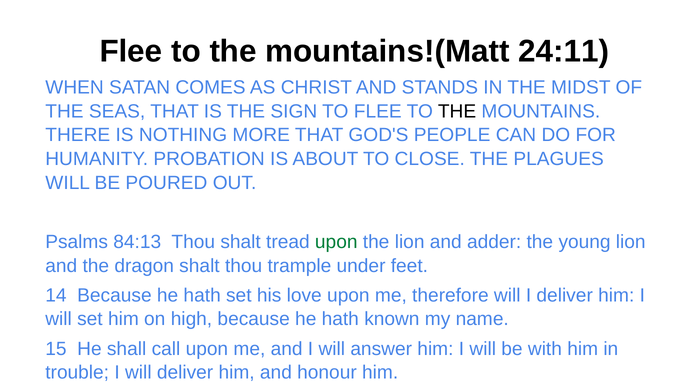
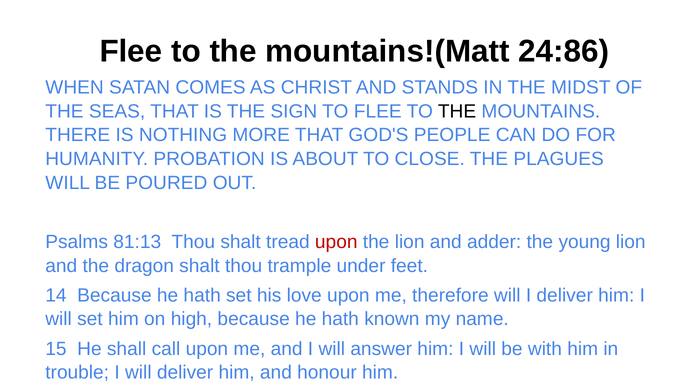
24:11: 24:11 -> 24:86 (564, 51)
84:13: 84:13 -> 81:13 (137, 242)
upon colour: green -> red (336, 242)
